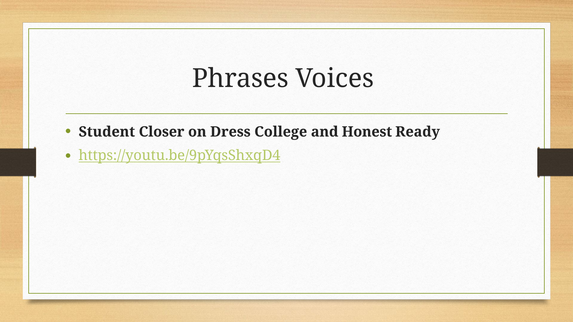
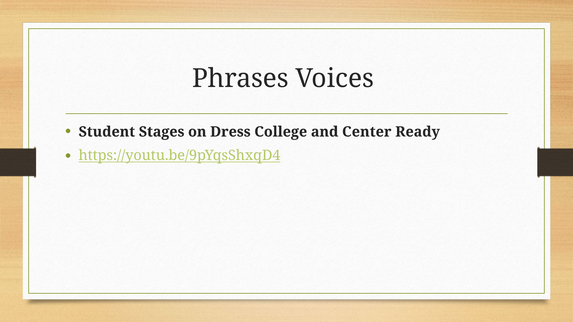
Closer: Closer -> Stages (162, 132)
Honest: Honest -> Center (367, 132)
